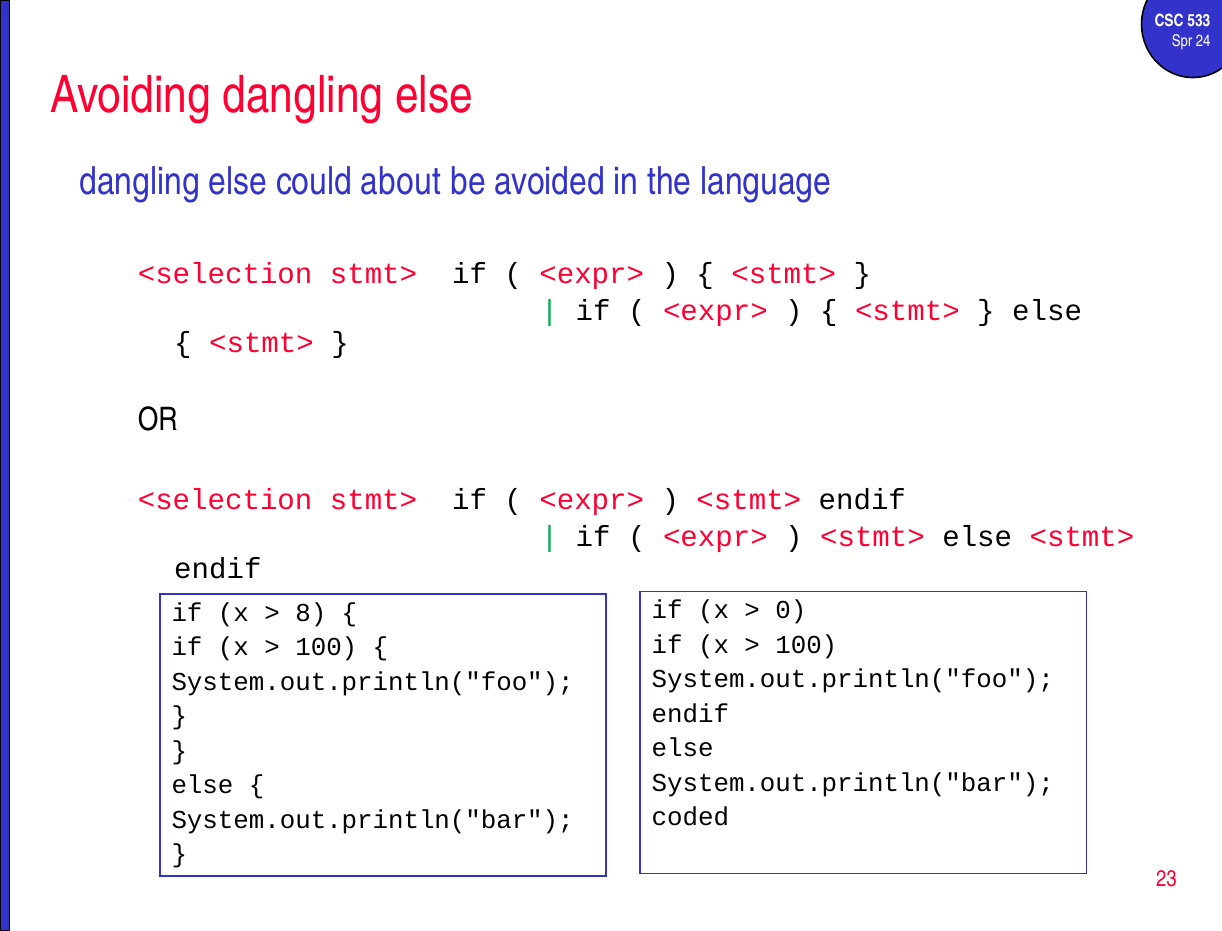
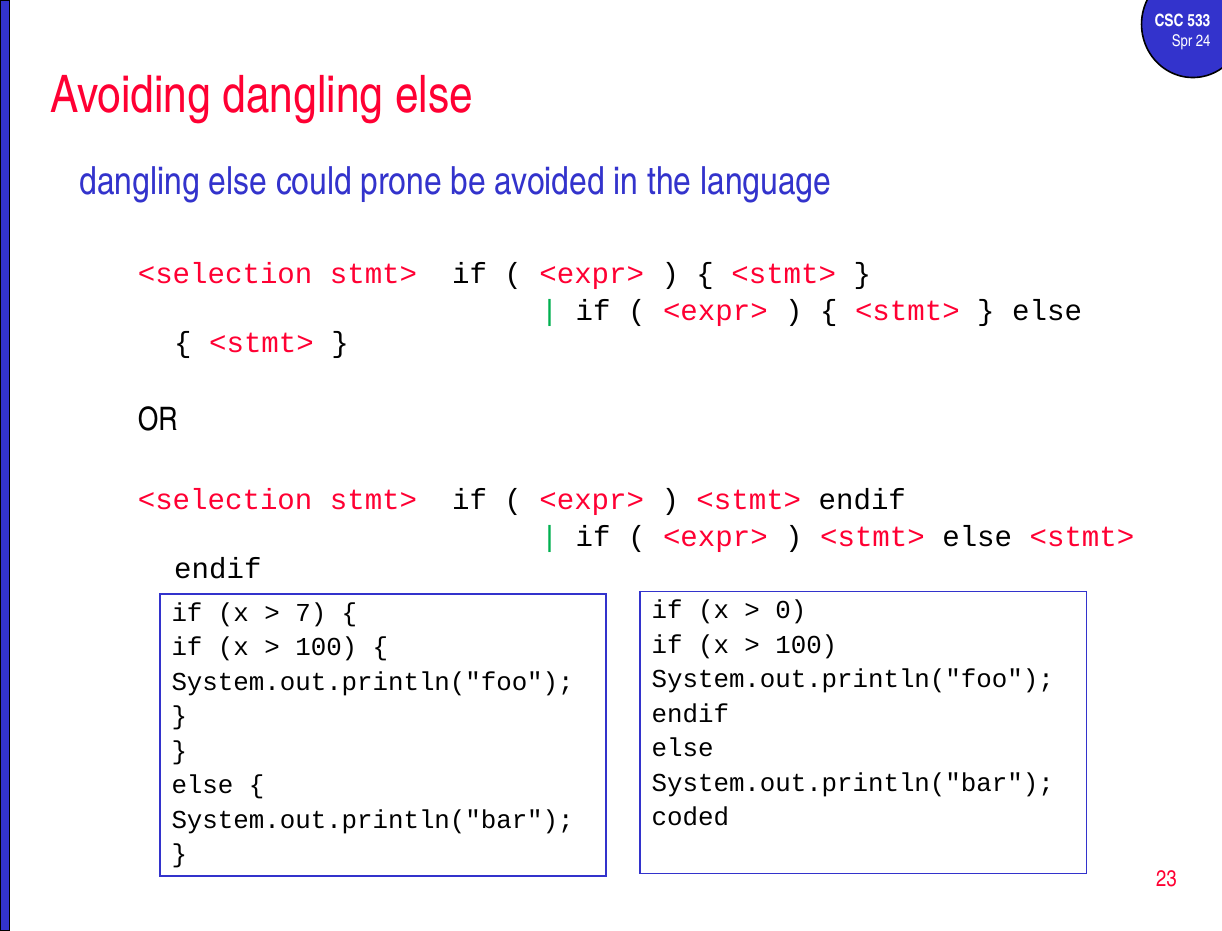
about: about -> prone (401, 182)
8: 8 -> 7 (311, 613)
